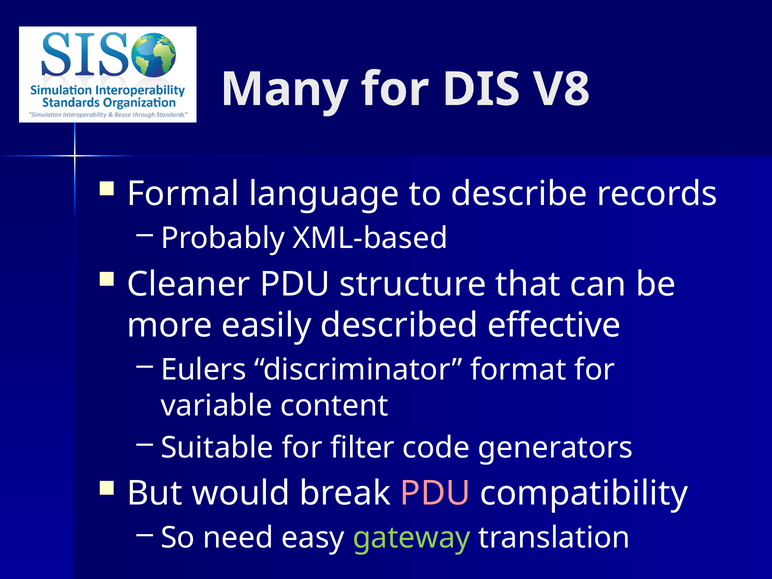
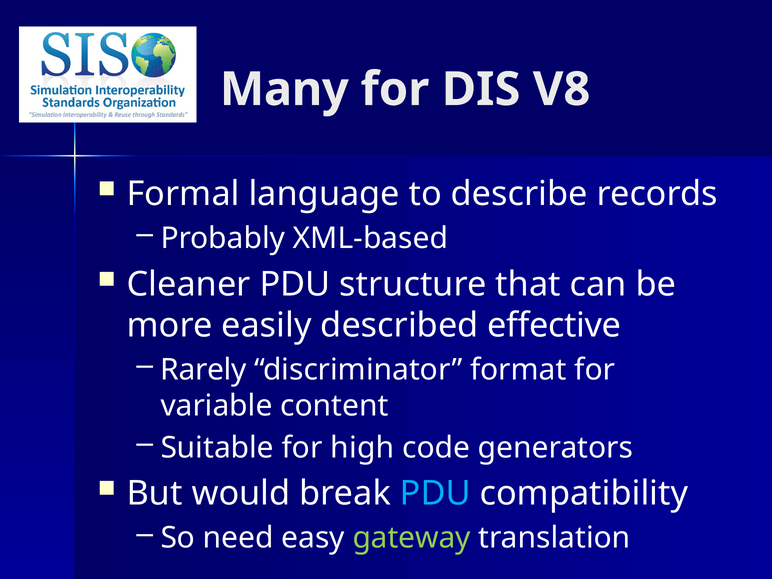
Eulers: Eulers -> Rarely (204, 370)
filter: filter -> high (362, 448)
PDU colour: pink -> light blue (435, 494)
